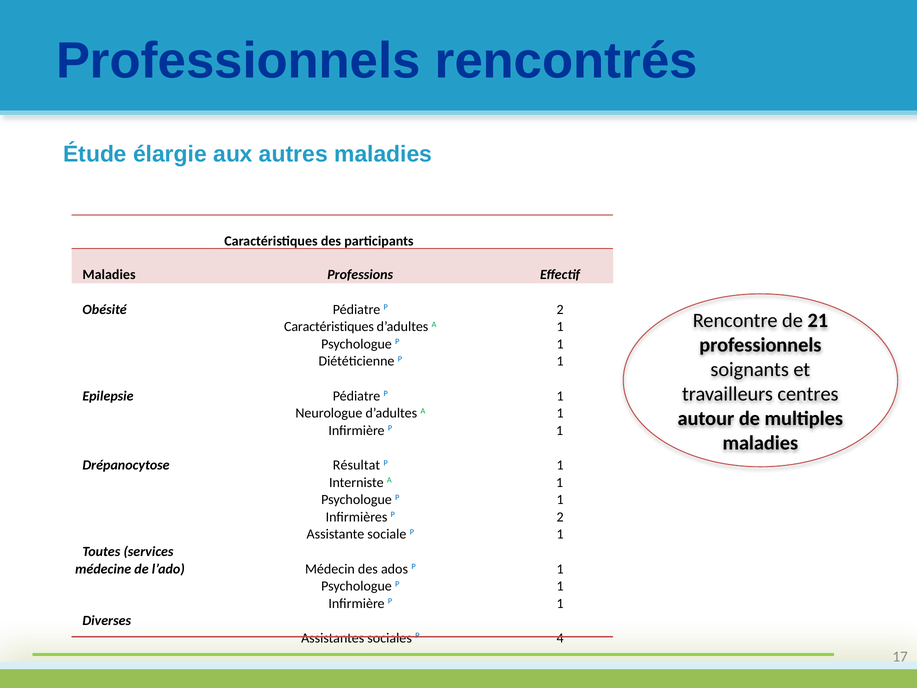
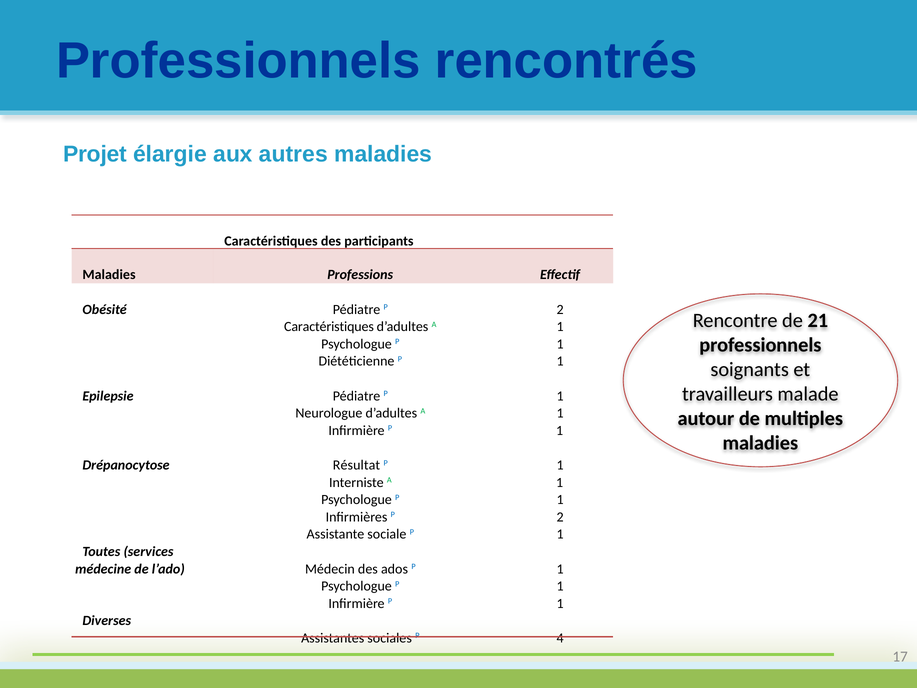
Étude: Étude -> Projet (95, 154)
centres: centres -> malade (808, 394)
